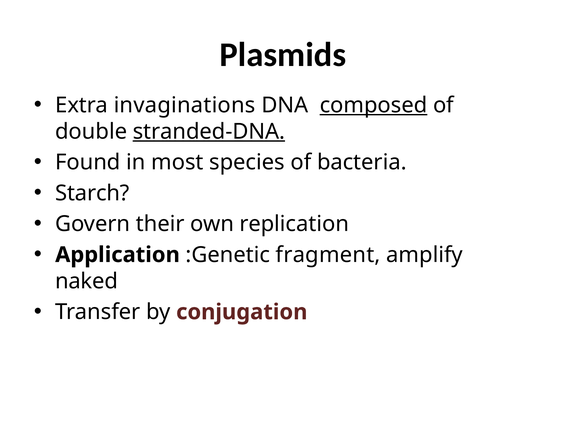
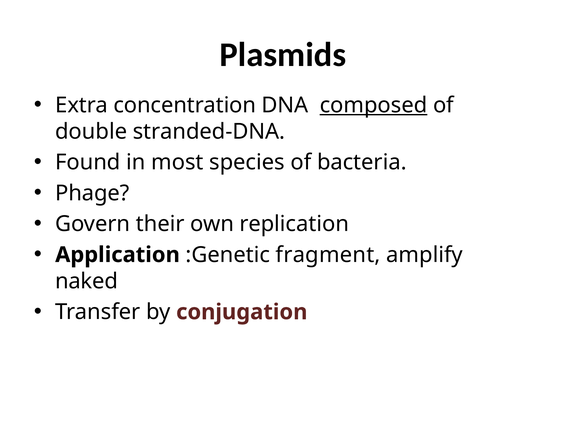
invaginations: invaginations -> concentration (185, 105)
stranded-DNA underline: present -> none (209, 132)
Starch: Starch -> Phage (92, 193)
